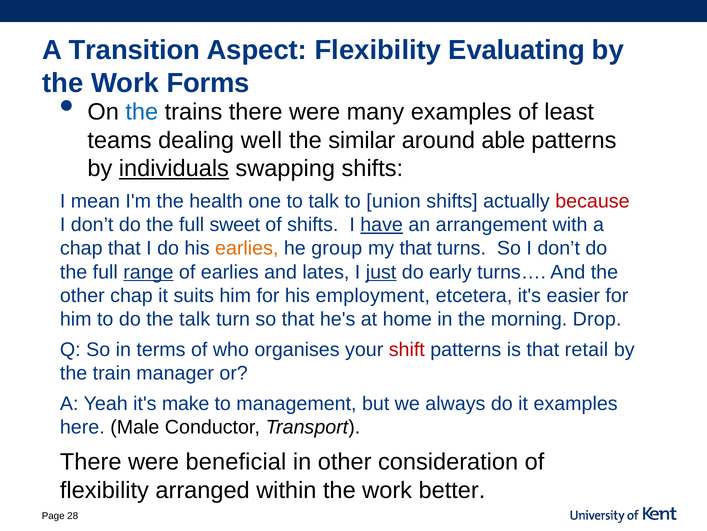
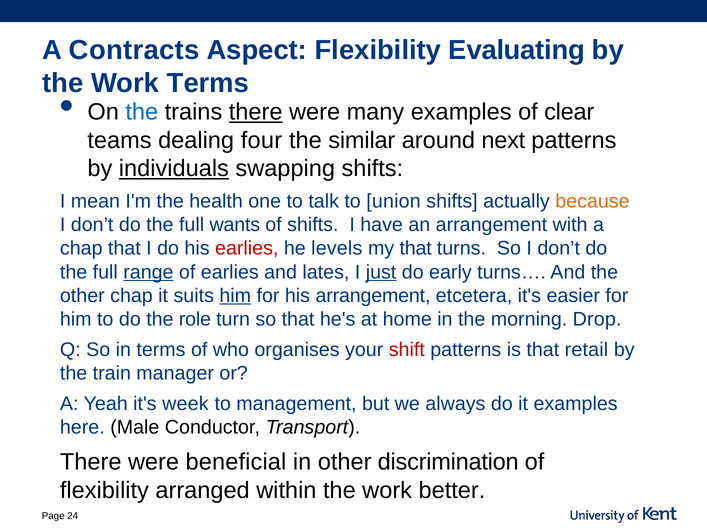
Transition: Transition -> Contracts (134, 50)
Work Forms: Forms -> Terms (208, 83)
there underline: none -> present (256, 112)
least: least -> clear (569, 112)
well: well -> four (261, 140)
able: able -> next (503, 140)
because colour: red -> orange (592, 201)
sweet: sweet -> wants (235, 225)
have underline: present -> none (382, 225)
earlies colour: orange -> red (247, 248)
group: group -> levels (337, 248)
him underline: none -> present (235, 295)
his employment: employment -> arrangement (373, 295)
the talk: talk -> role (195, 319)
make: make -> week (185, 403)
consideration: consideration -> discrimination (448, 461)
28: 28 -> 24 (73, 516)
